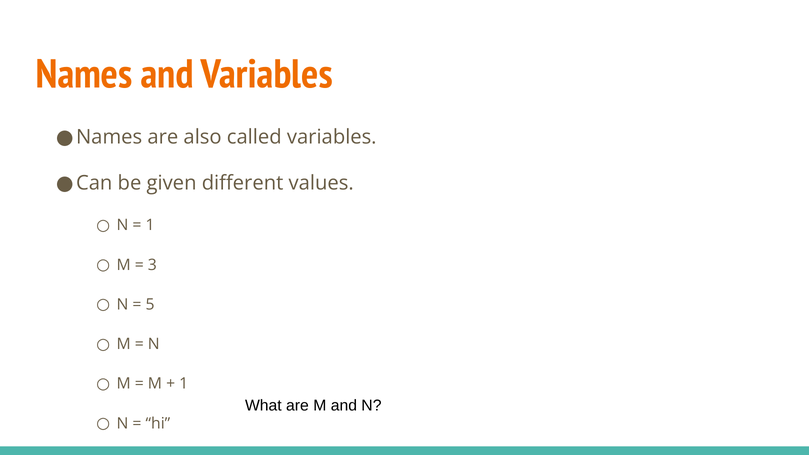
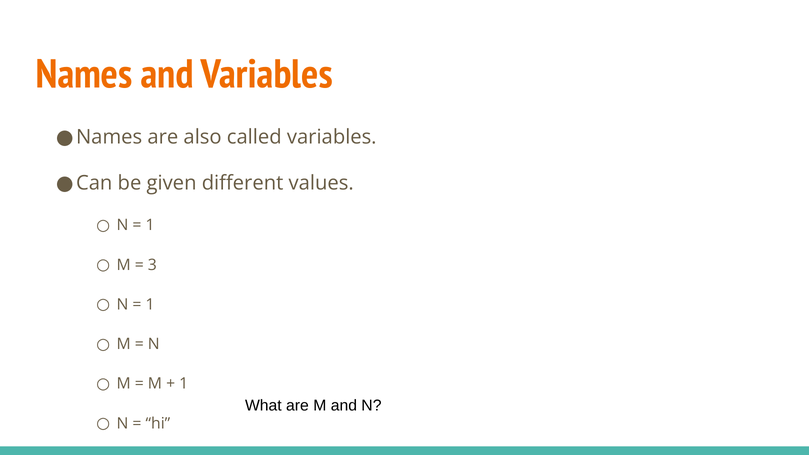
5: 5 -> 1 (150, 305)
